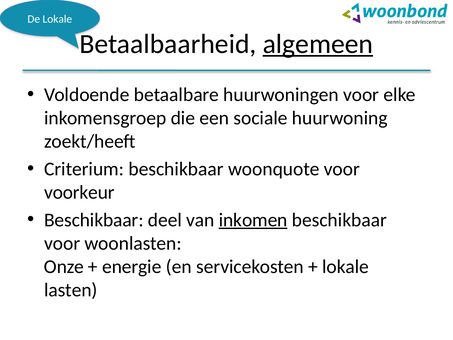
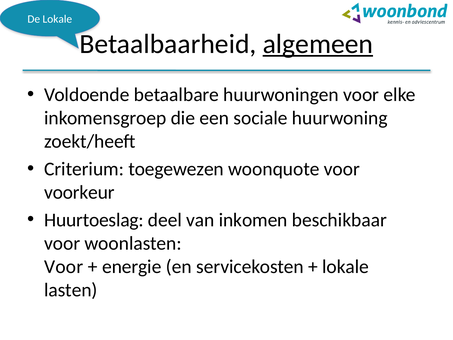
Criterium beschikbaar: beschikbaar -> toegewezen (176, 169)
Beschikbaar: Beschikbaar -> Huurtoeslag (94, 220)
inkomen underline: present -> none (253, 220)
Onze: Onze -> Voor (64, 267)
